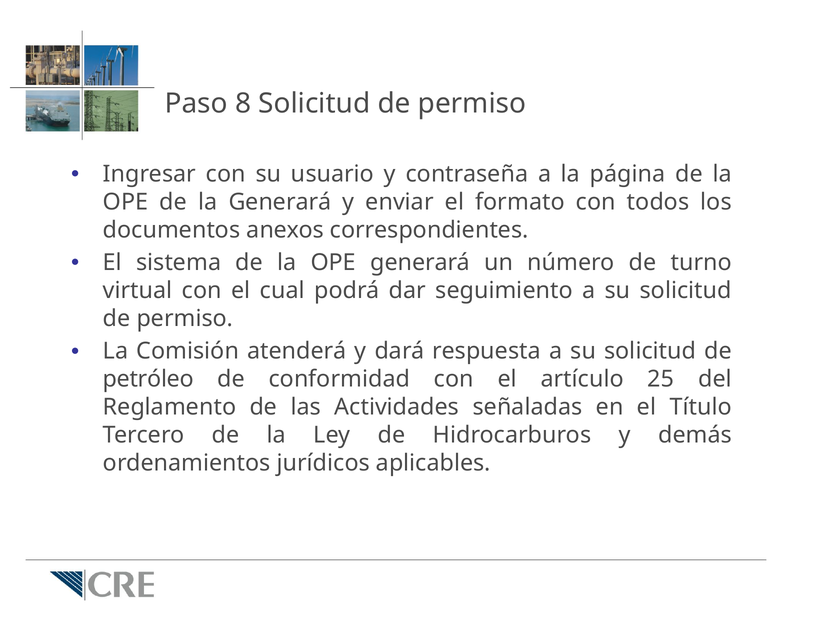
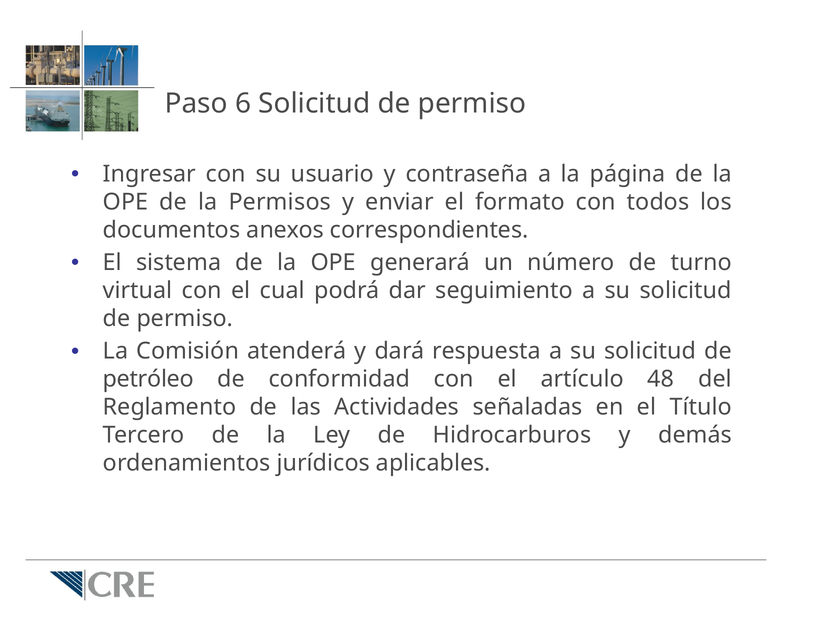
8: 8 -> 6 (243, 103)
la Generará: Generará -> Permisos (280, 202)
25: 25 -> 48 (661, 379)
